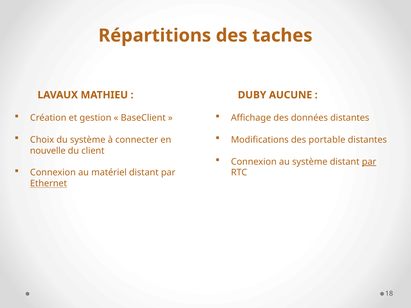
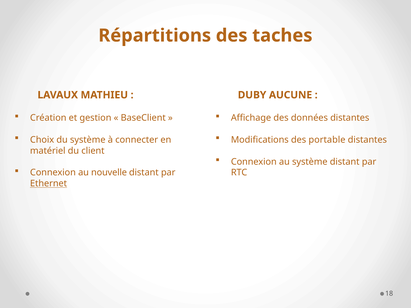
nouvelle: nouvelle -> matériel (48, 151)
par underline: present -> none (369, 162)
matériel: matériel -> nouvelle (109, 173)
